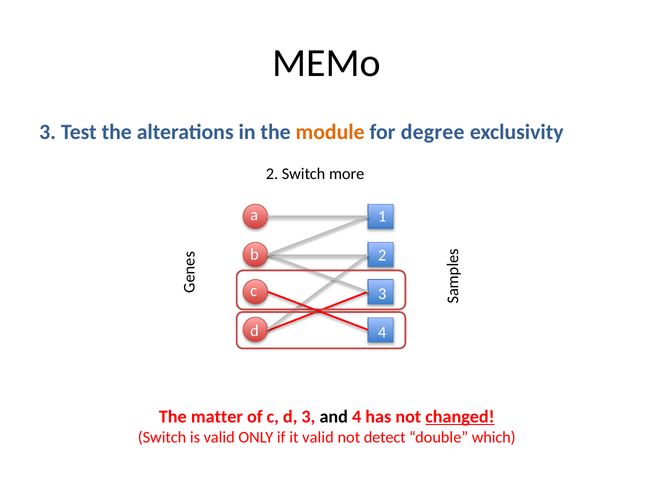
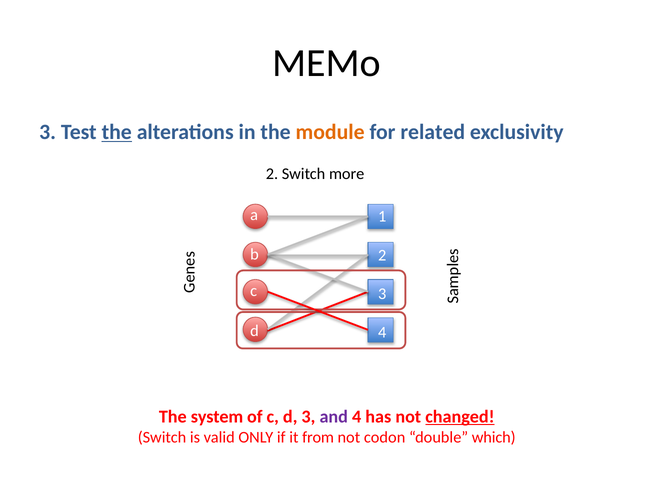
the underline: none -> present (117, 132)
degree: degree -> related (433, 132)
matter: matter -> system (217, 417)
and colour: black -> purple (334, 417)
it valid: valid -> from (318, 437)
detect: detect -> codon (385, 437)
